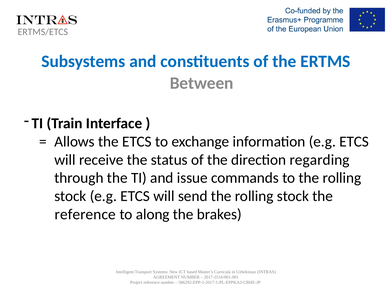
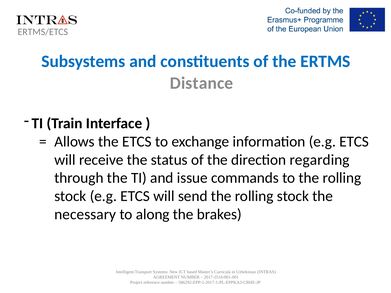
Between: Between -> Distance (202, 83)
reference: reference -> necessary (85, 215)
